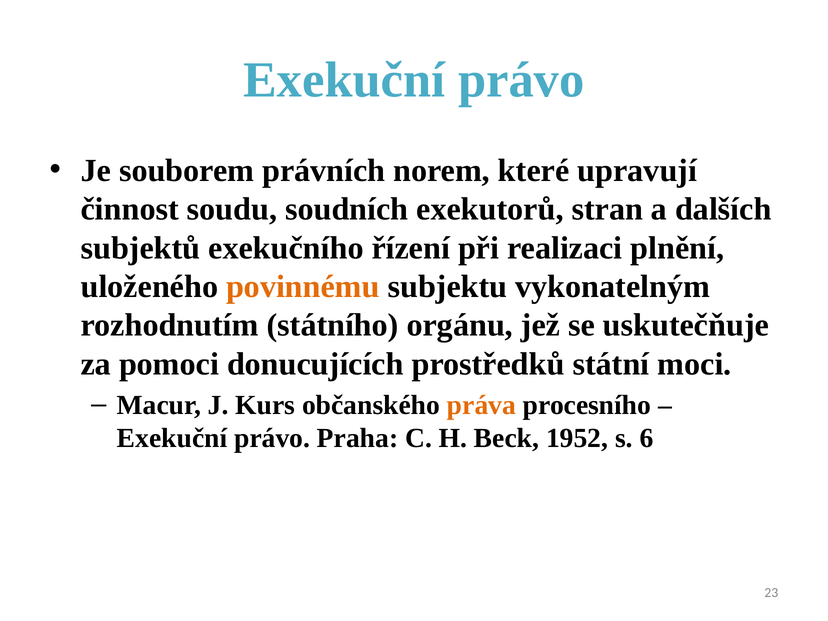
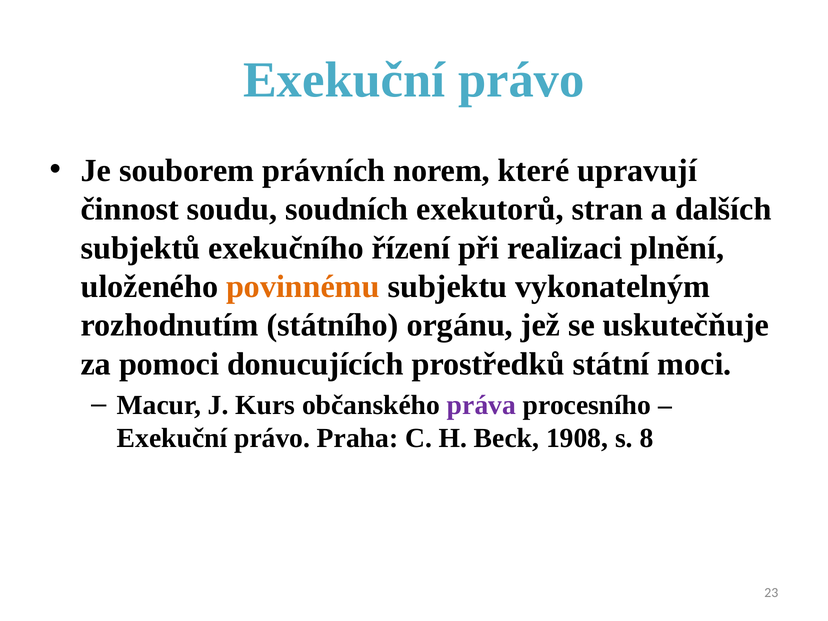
práva colour: orange -> purple (481, 405)
1952: 1952 -> 1908 (577, 438)
6: 6 -> 8 (646, 438)
